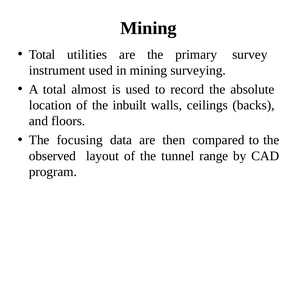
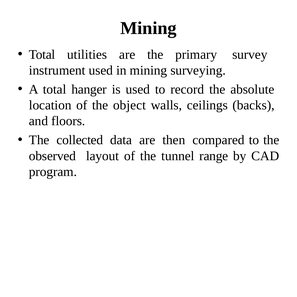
almost: almost -> hanger (89, 89)
inbuilt: inbuilt -> object (129, 105)
focusing: focusing -> collected (80, 140)
